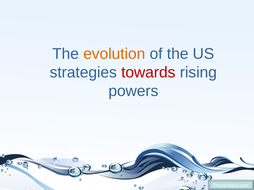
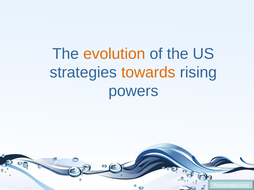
towards colour: red -> orange (148, 73)
